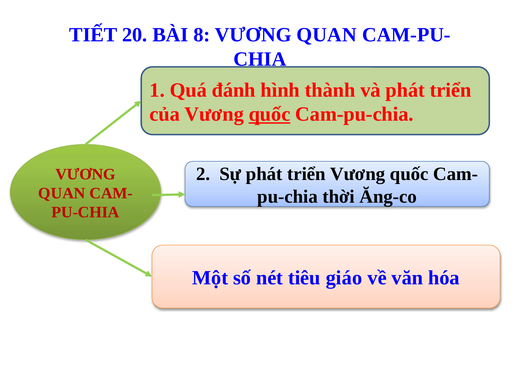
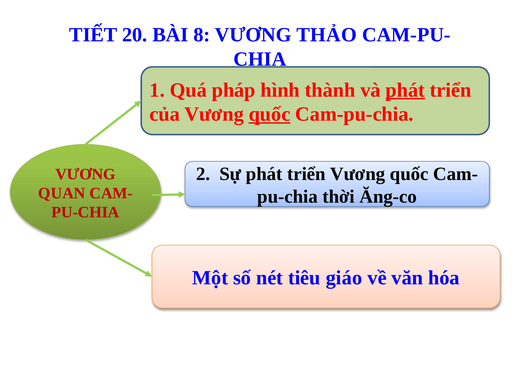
8 VƯƠNG QUAN: QUAN -> THẢO (327, 35)
đánh: đánh -> pháp (234, 90)
phát underline: none -> present (405, 90)
